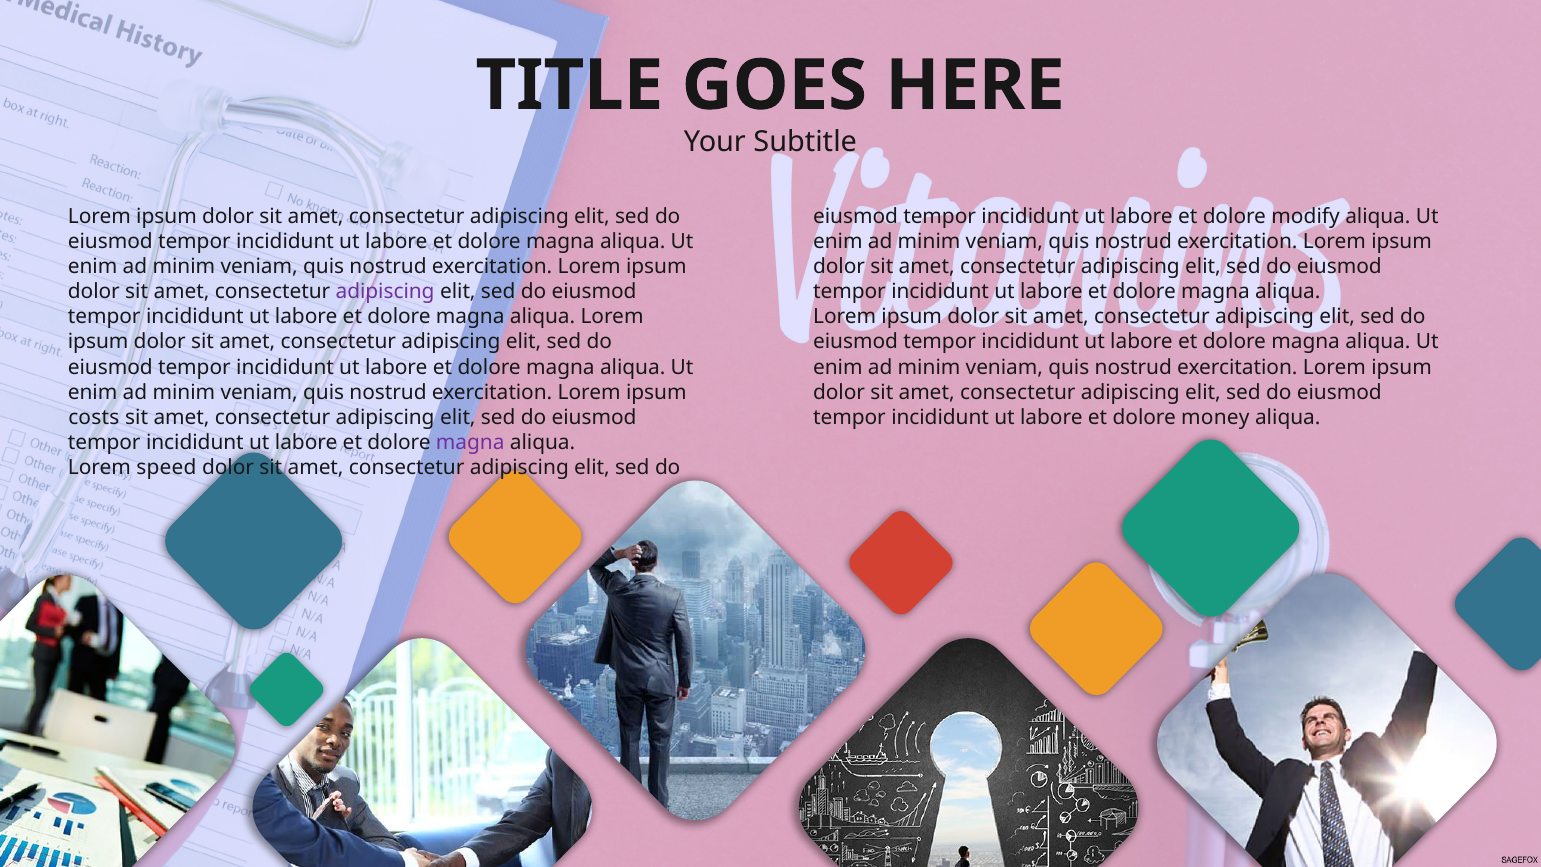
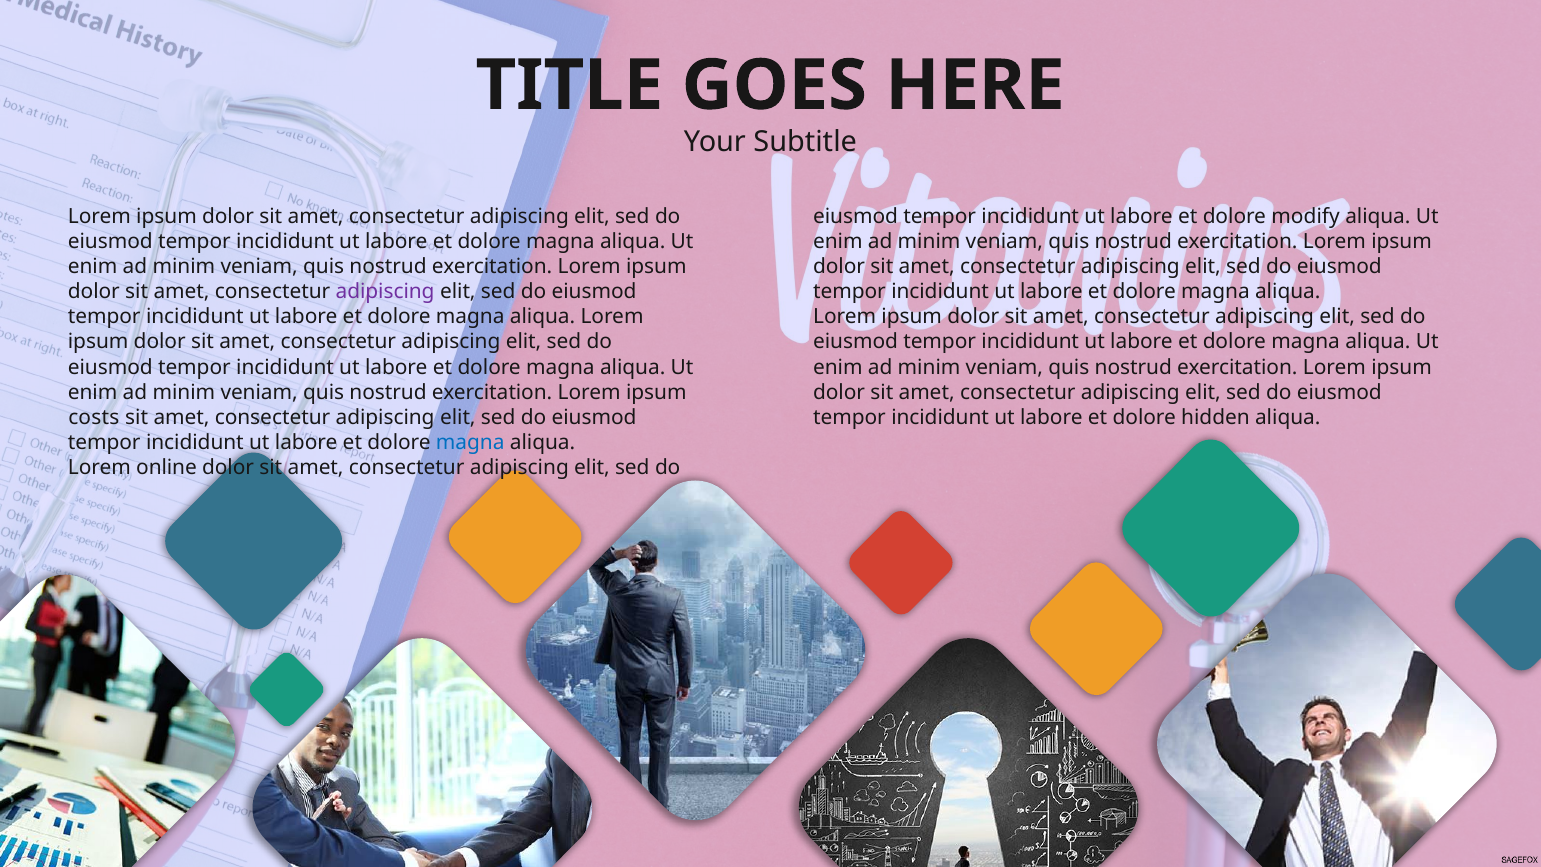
money: money -> hidden (1216, 417)
magna colour: purple -> blue (470, 442)
speed: speed -> online (167, 467)
